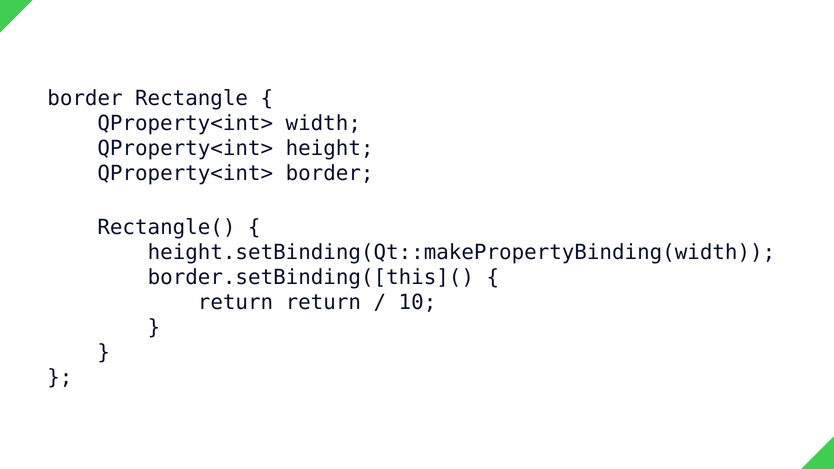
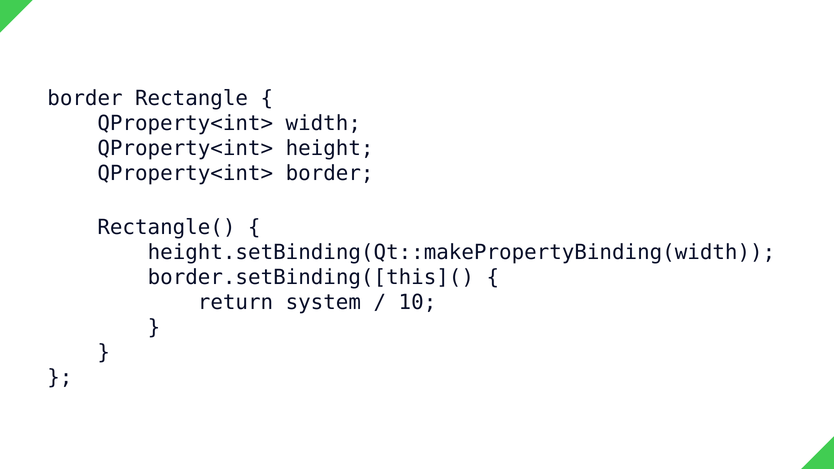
return return: return -> system (323, 302)
